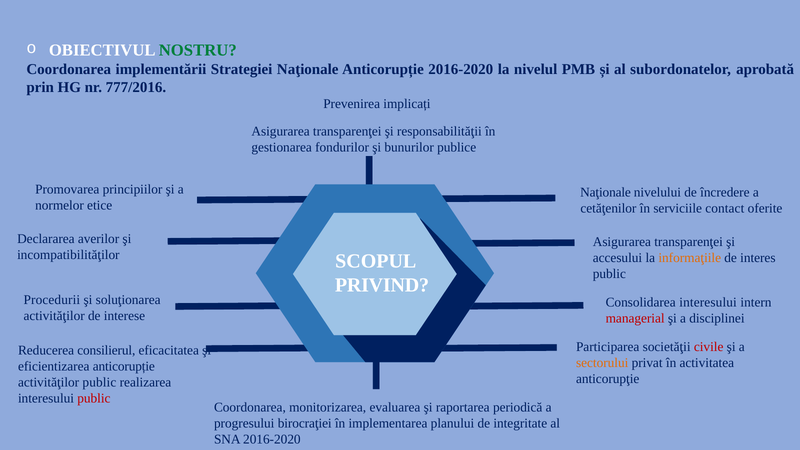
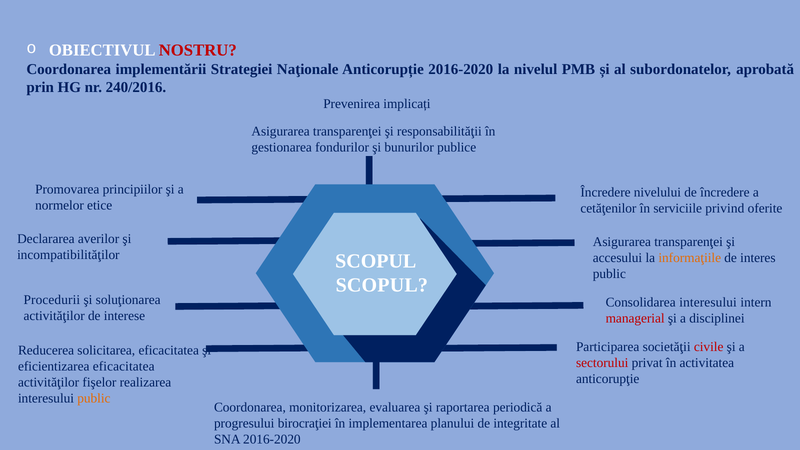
NOSTRU colour: green -> red (198, 50)
777/2016: 777/2016 -> 240/2016 (136, 87)
Naţionale: Naţionale -> Încredere (606, 193)
contact: contact -> privind (725, 209)
PRIVIND: PRIVIND -> SCOPUL (382, 285)
consilierul: consilierul -> solicitarea (106, 350)
sectorului colour: orange -> red (602, 363)
eficientizarea anticorupție: anticorupție -> eficacitatea (124, 366)
activităţilor public: public -> fişelor (99, 382)
public colour: red -> orange (94, 398)
